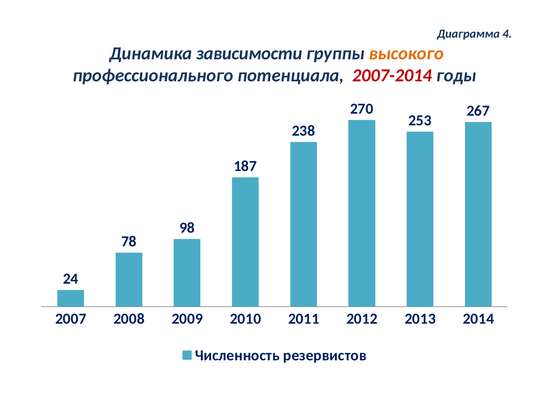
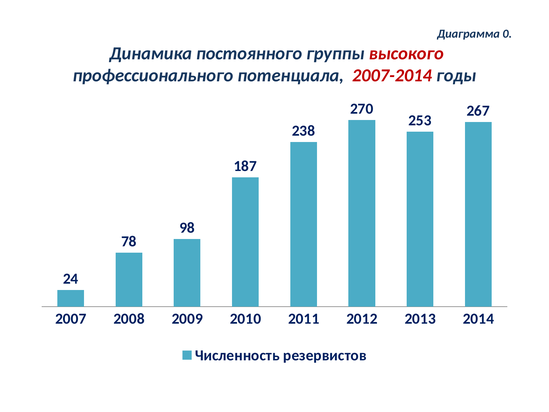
4: 4 -> 0 (507, 34)
зависимости: зависимости -> постоянного (249, 53)
высокого colour: orange -> red (406, 53)
